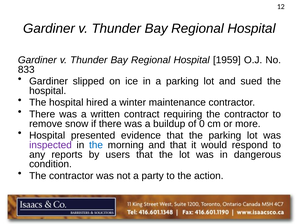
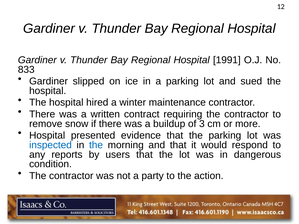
1959: 1959 -> 1991 (227, 60)
0: 0 -> 3 (202, 124)
inspected colour: purple -> blue (50, 145)
